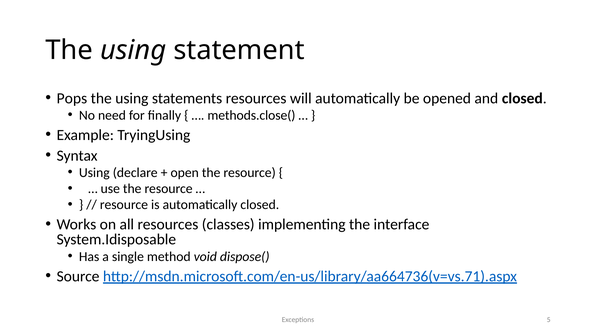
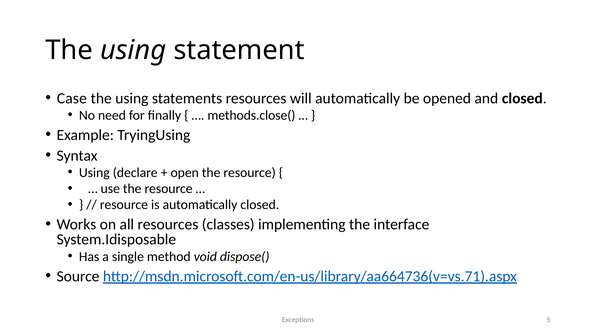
Pops: Pops -> Case (72, 98)
